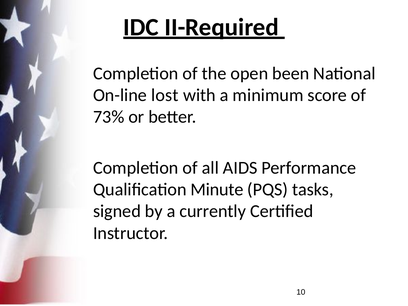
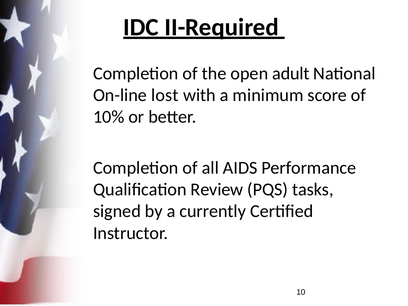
been: been -> adult (291, 73)
73%: 73% -> 10% (109, 117)
Minute: Minute -> Review (217, 190)
